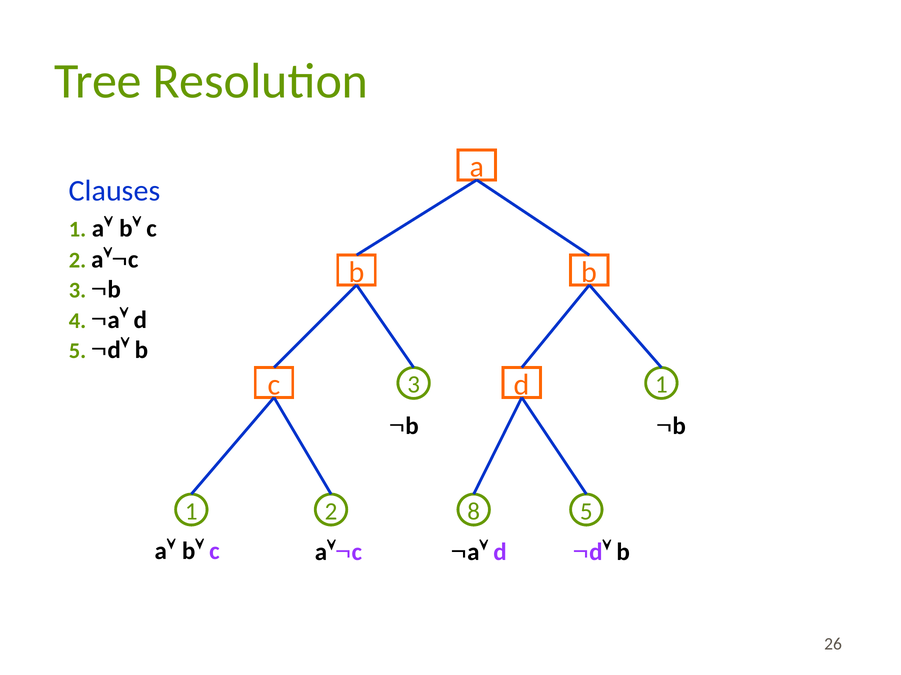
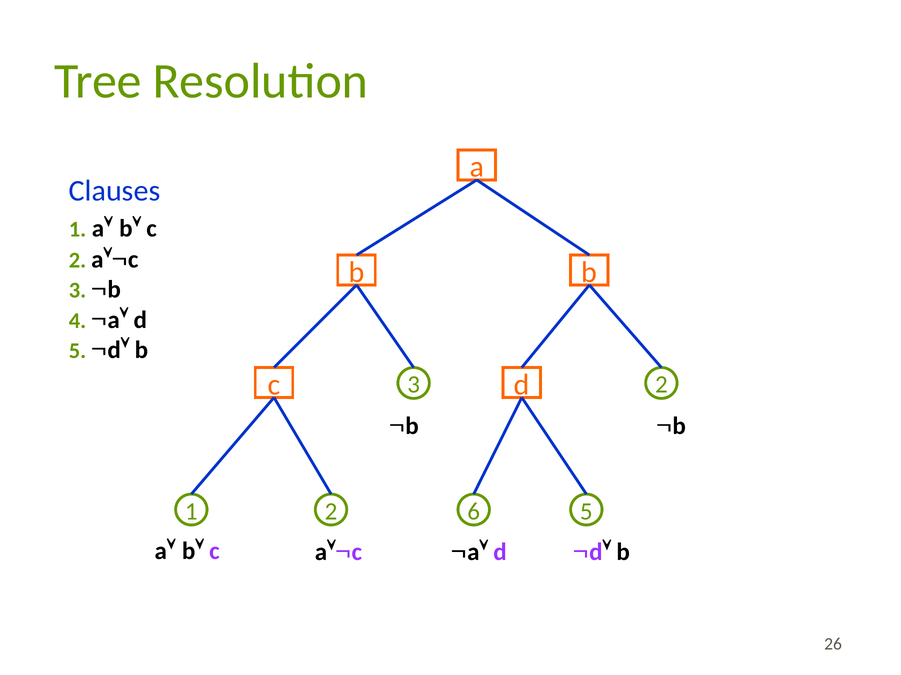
3 1: 1 -> 2 (661, 385)
8: 8 -> 6 (474, 512)
